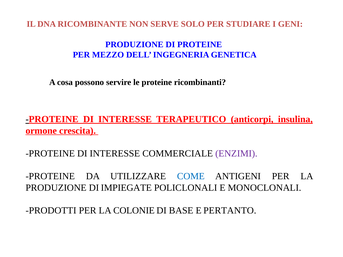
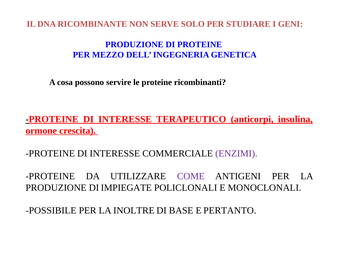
COME colour: blue -> purple (191, 176)
PRODOTTI: PRODOTTI -> POSSIBILE (51, 211)
COLONIE: COLONIE -> INOLTRE (134, 211)
